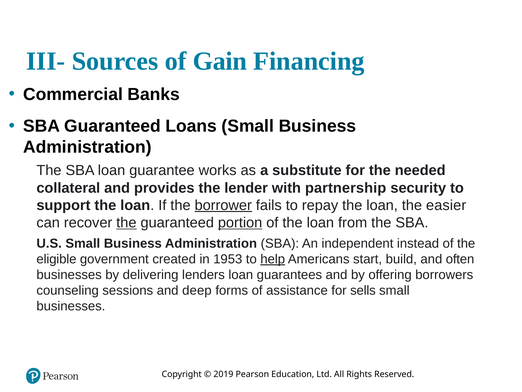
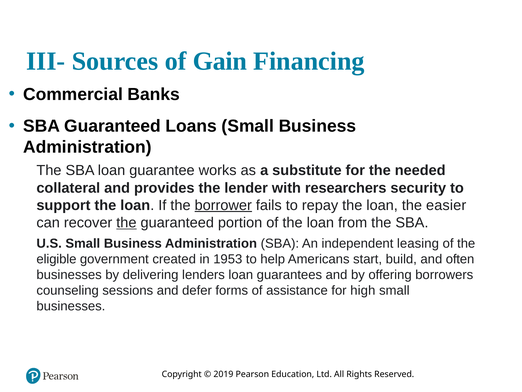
partnership: partnership -> researchers (346, 188)
portion underline: present -> none (240, 222)
instead: instead -> leasing (418, 243)
help underline: present -> none (273, 259)
deep: deep -> defer (197, 290)
sells: sells -> high (363, 290)
